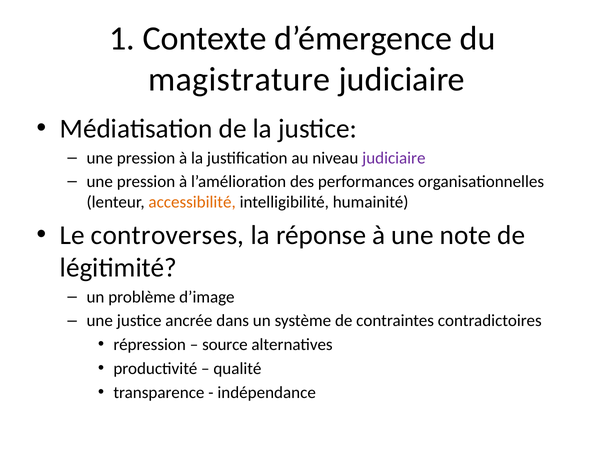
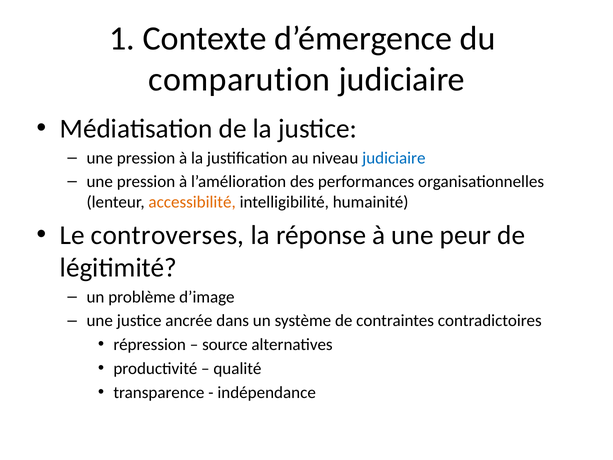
magistrature: magistrature -> comparution (239, 80)
judiciaire colour: purple -> blue (394, 158)
note: note -> peur (466, 235)
